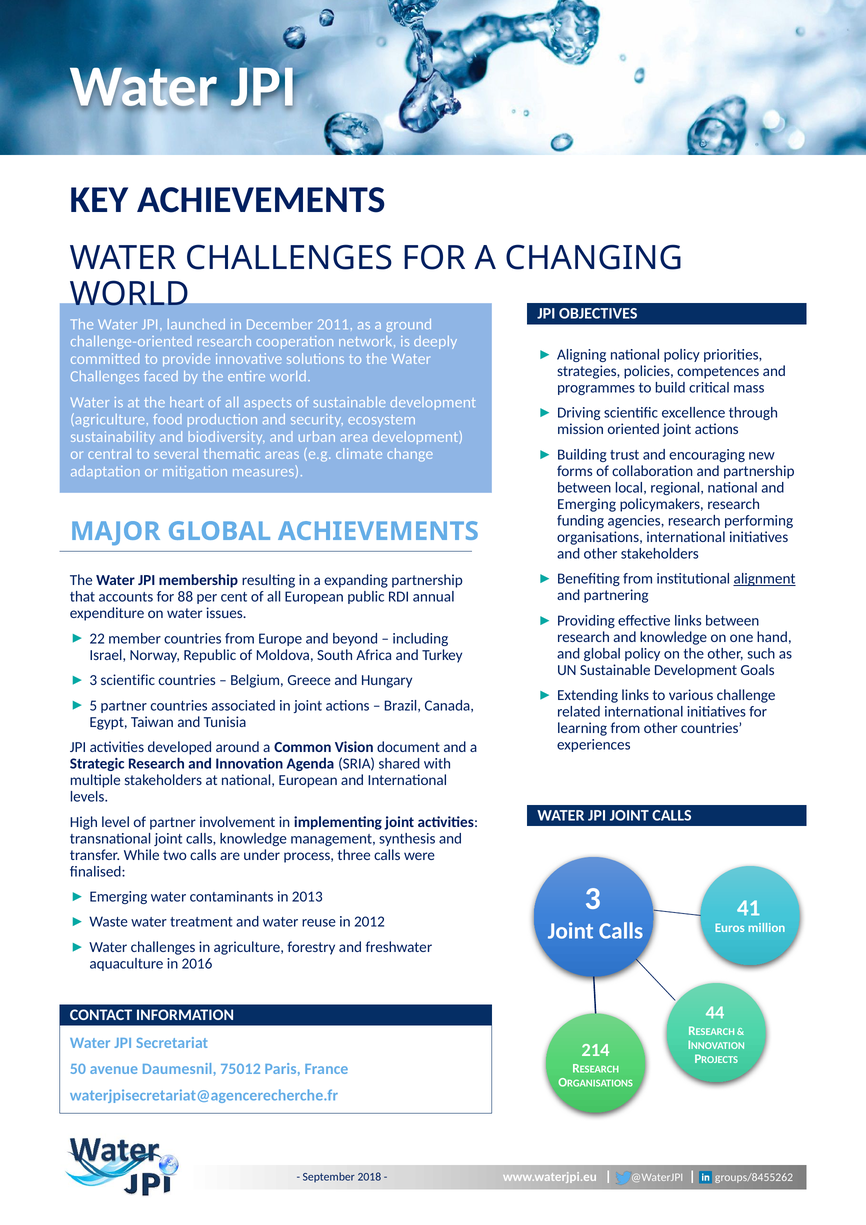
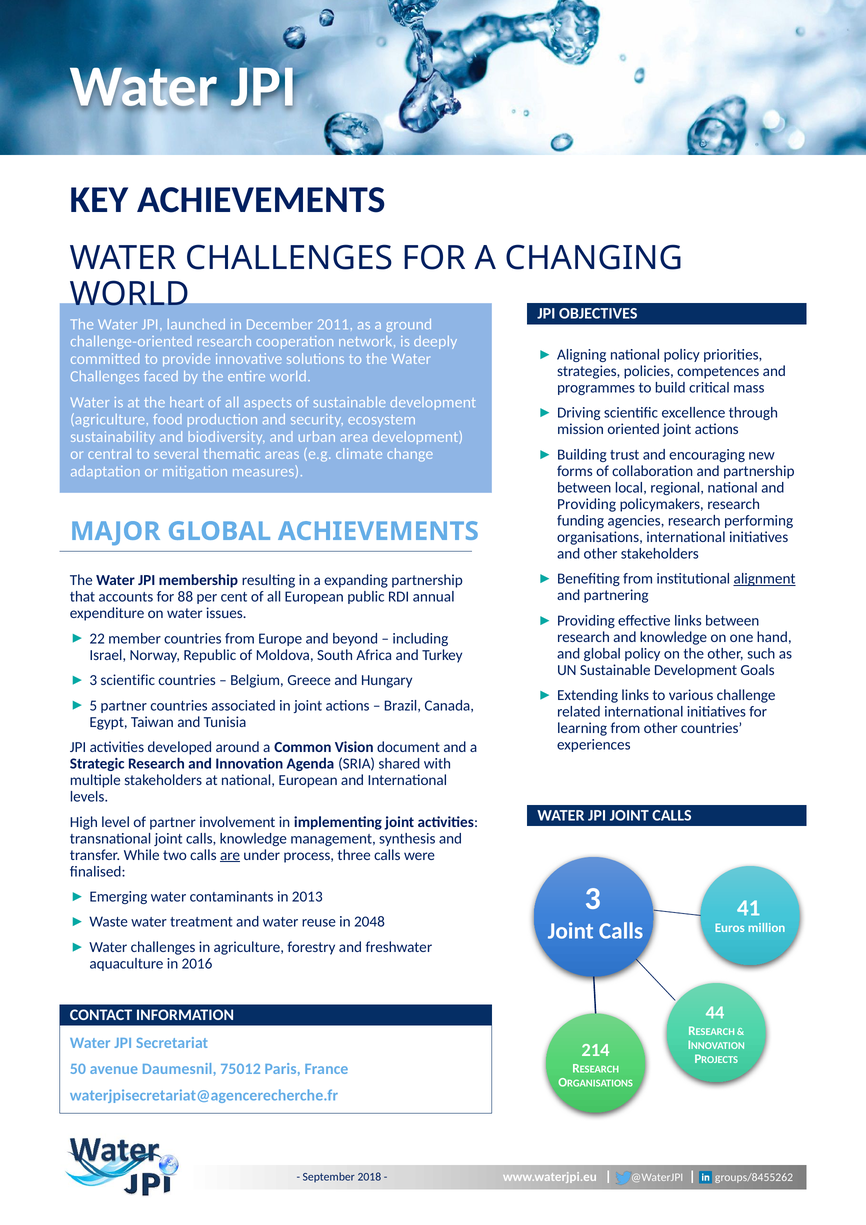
Emerging: Emerging -> Providing (587, 504)
are underline: none -> present (230, 855)
2012: 2012 -> 2048 (369, 922)
